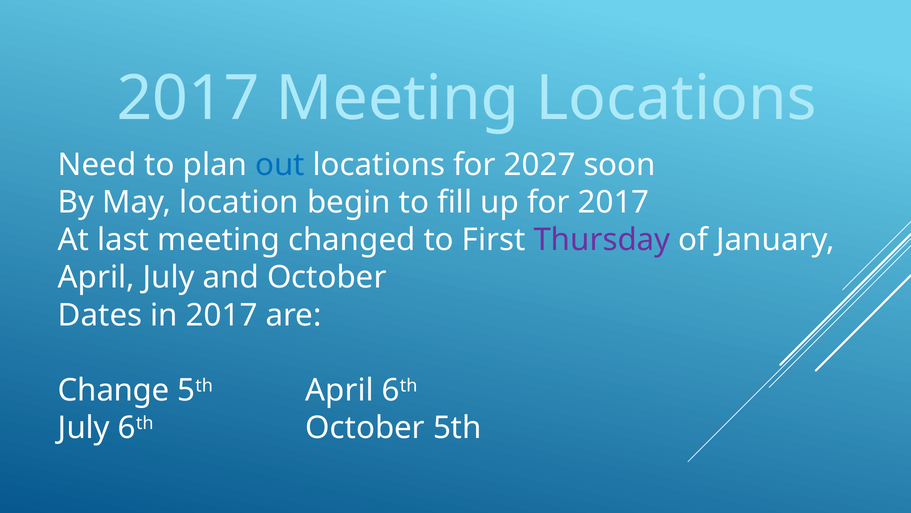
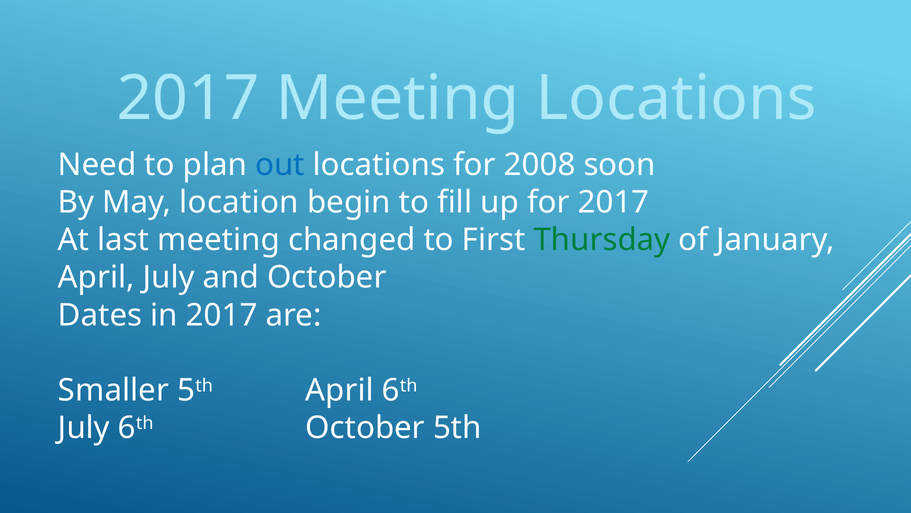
2027: 2027 -> 2008 (540, 165)
Thursday colour: purple -> green (602, 240)
Change: Change -> Smaller (114, 390)
